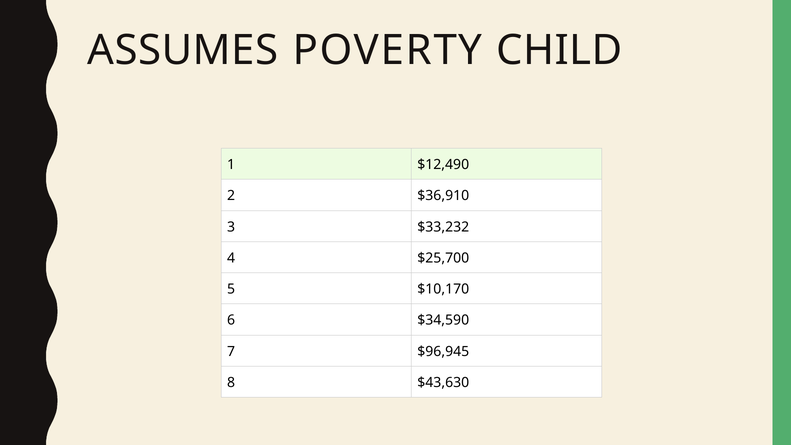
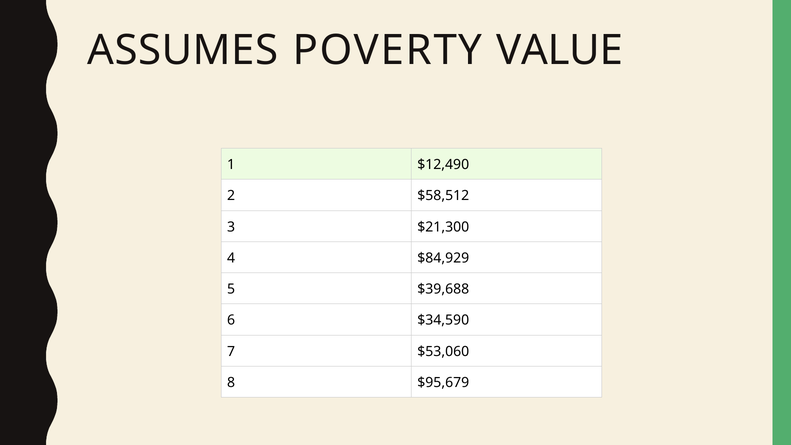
CHILD: CHILD -> VALUE (560, 50)
$36,910: $36,910 -> $58,512 (443, 196)
$33,232: $33,232 -> $21,300 (443, 227)
$25,700: $25,700 -> $84,929 (443, 258)
$10,170: $10,170 -> $39,688 (443, 289)
$96,945: $96,945 -> $53,060 (443, 351)
$43,630: $43,630 -> $95,679 (443, 382)
